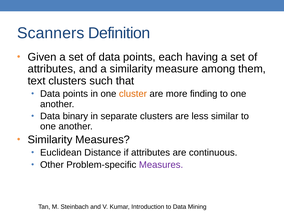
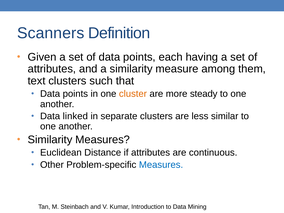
finding: finding -> steady (204, 94)
binary: binary -> linked (75, 116)
Measures colour: purple -> blue (161, 165)
